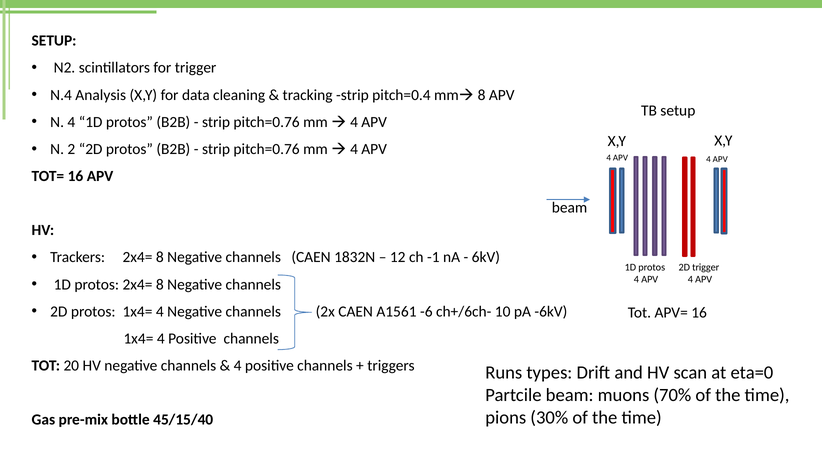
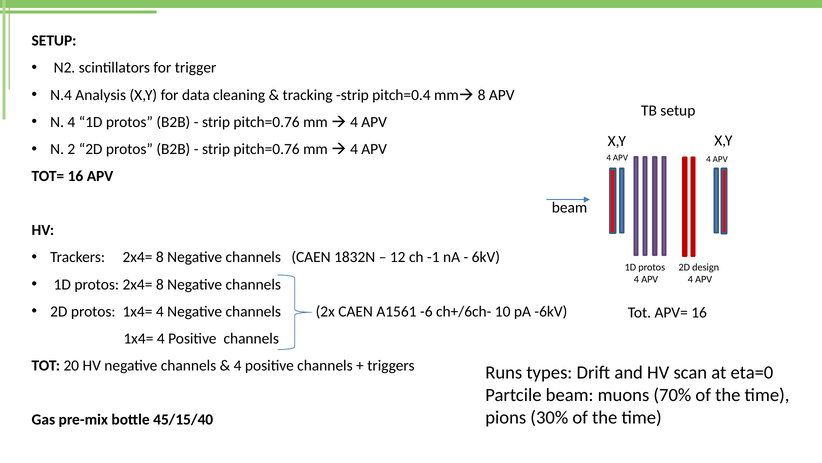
2D trigger: trigger -> design (706, 267)
